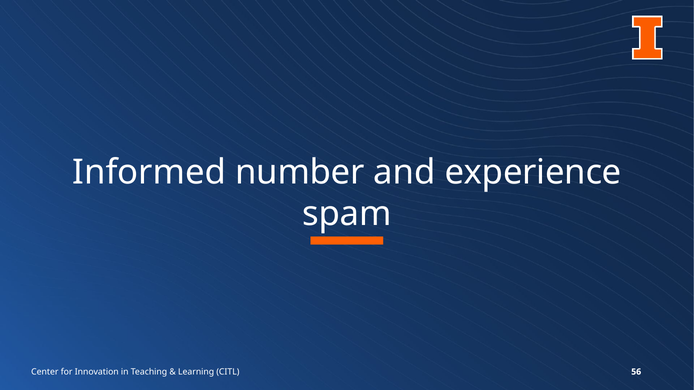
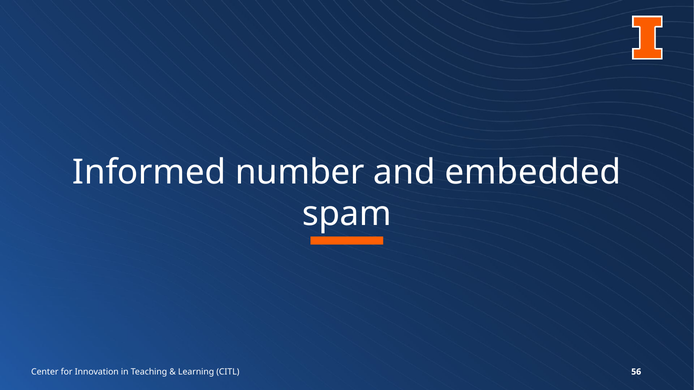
experience: experience -> embedded (533, 172)
